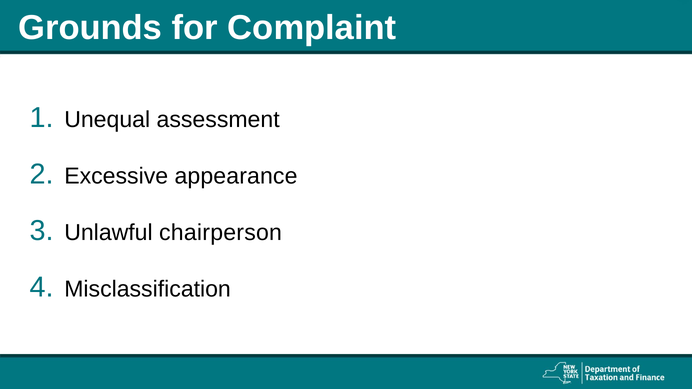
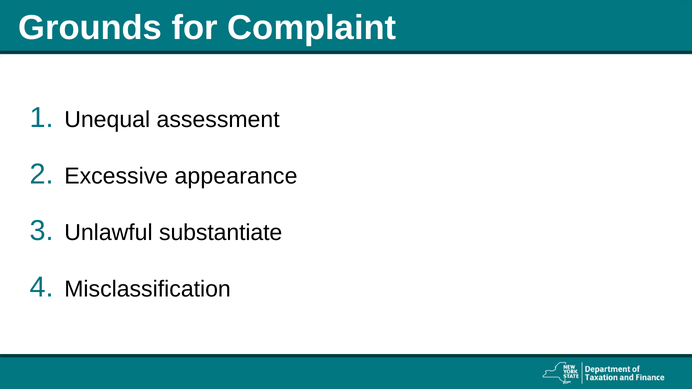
chairperson: chairperson -> substantiate (221, 233)
